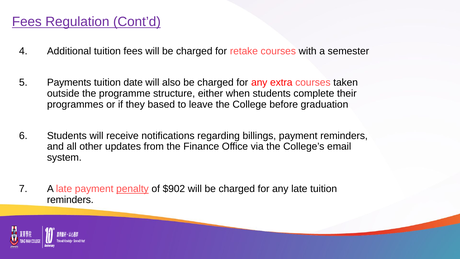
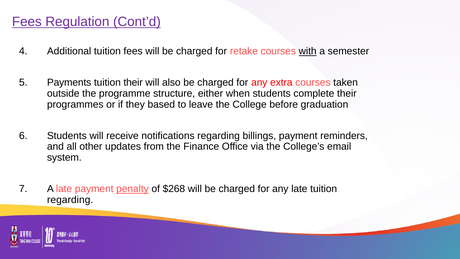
with underline: none -> present (308, 51)
tuition date: date -> their (133, 83)
$902: $902 -> $268 (174, 189)
reminders: reminders -> regarding (70, 200)
